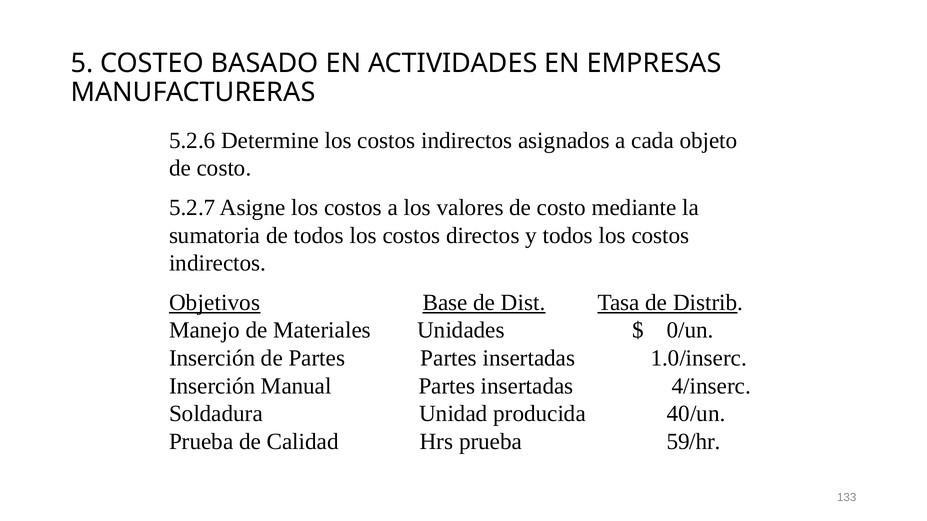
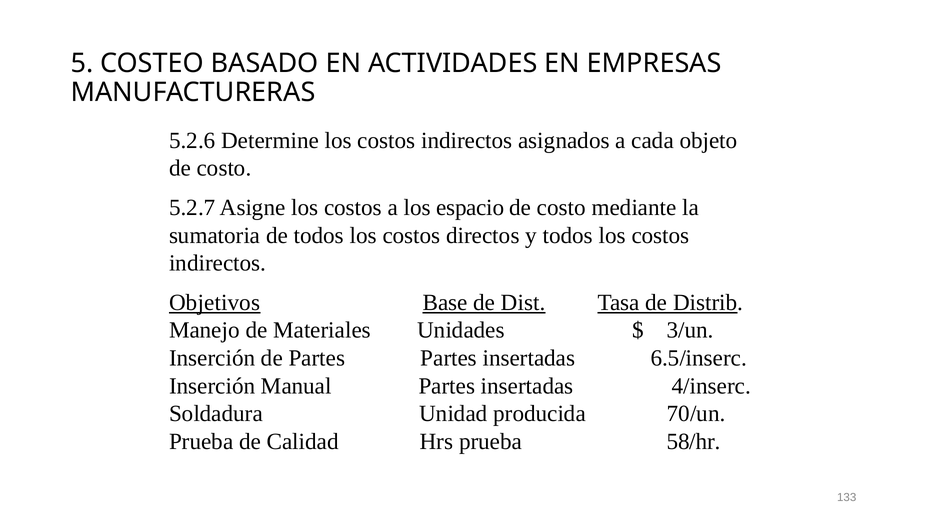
valores: valores -> espacio (470, 208)
0/un: 0/un -> 3/un (690, 331)
1.0/inserc: 1.0/inserc -> 6.5/inserc (699, 358)
40/un: 40/un -> 70/un (696, 414)
59/hr: 59/hr -> 58/hr (694, 442)
